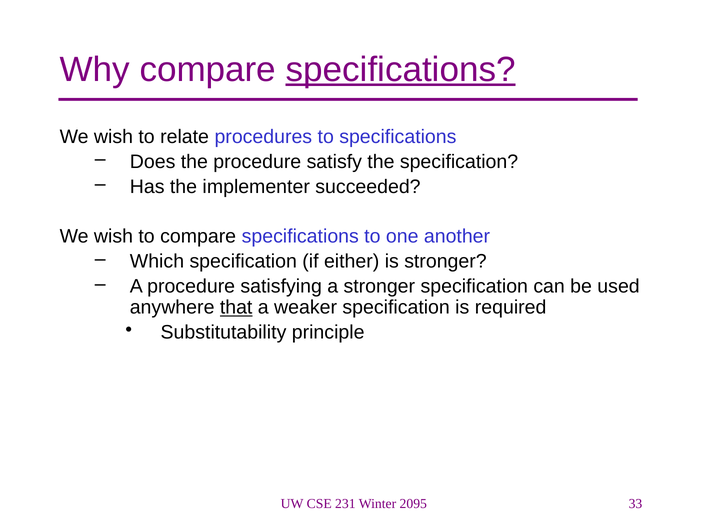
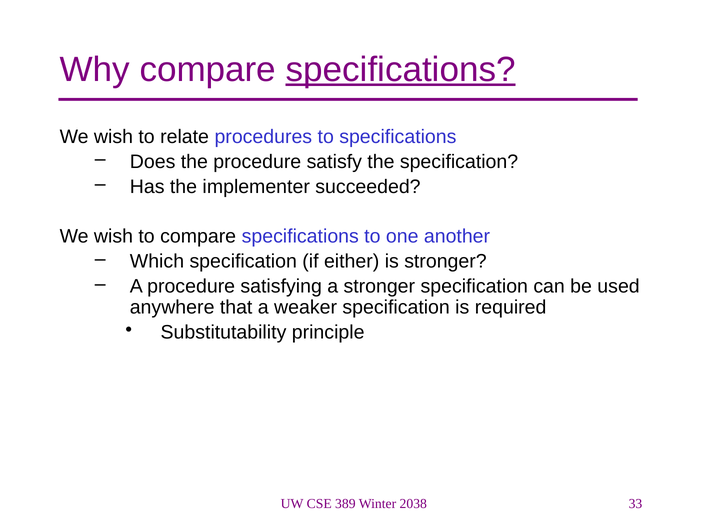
that underline: present -> none (236, 308)
231: 231 -> 389 (345, 504)
2095: 2095 -> 2038 (413, 504)
